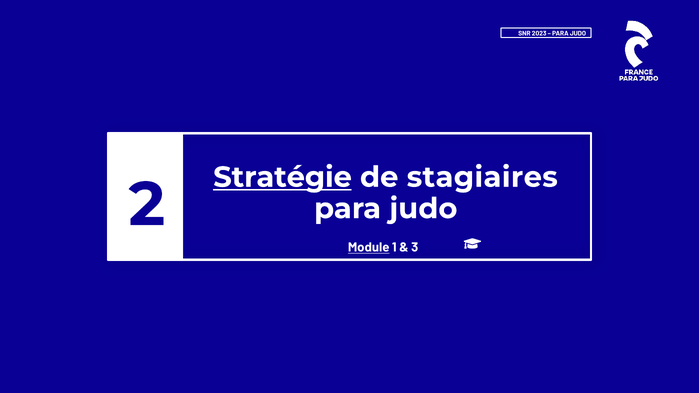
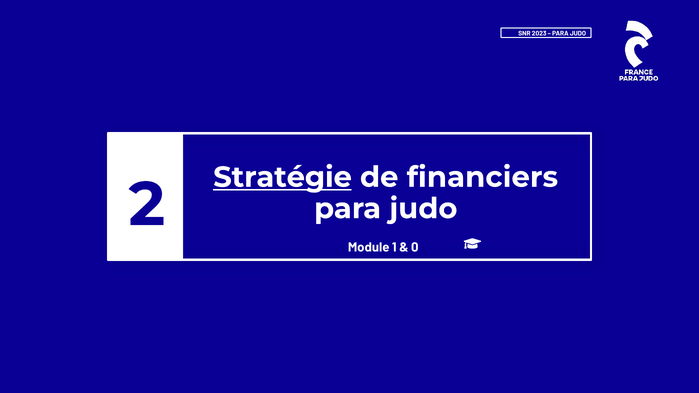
stagiaires: stagiaires -> financiers (482, 177)
Module underline: present -> none (369, 248)
3: 3 -> 0 (415, 248)
